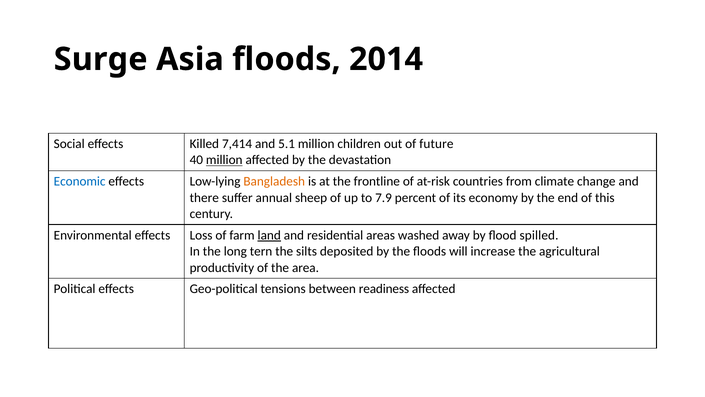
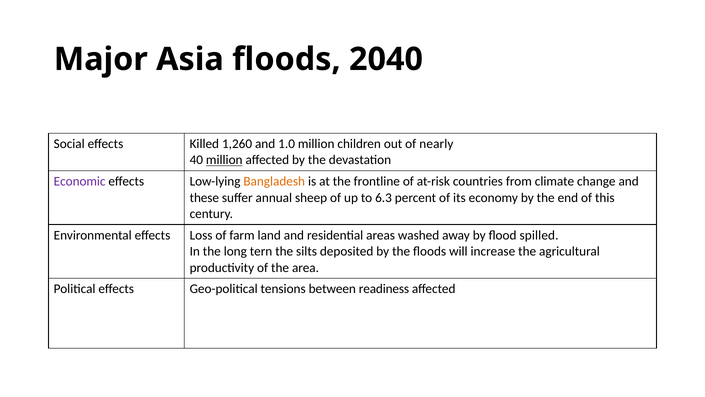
Surge: Surge -> Major (101, 59)
2014: 2014 -> 2040 (386, 59)
7,414: 7,414 -> 1,260 (237, 144)
5.1: 5.1 -> 1.0 (287, 144)
future: future -> nearly (436, 144)
Economic colour: blue -> purple (80, 181)
there: there -> these (204, 198)
7.9: 7.9 -> 6.3 (383, 198)
land underline: present -> none (269, 235)
